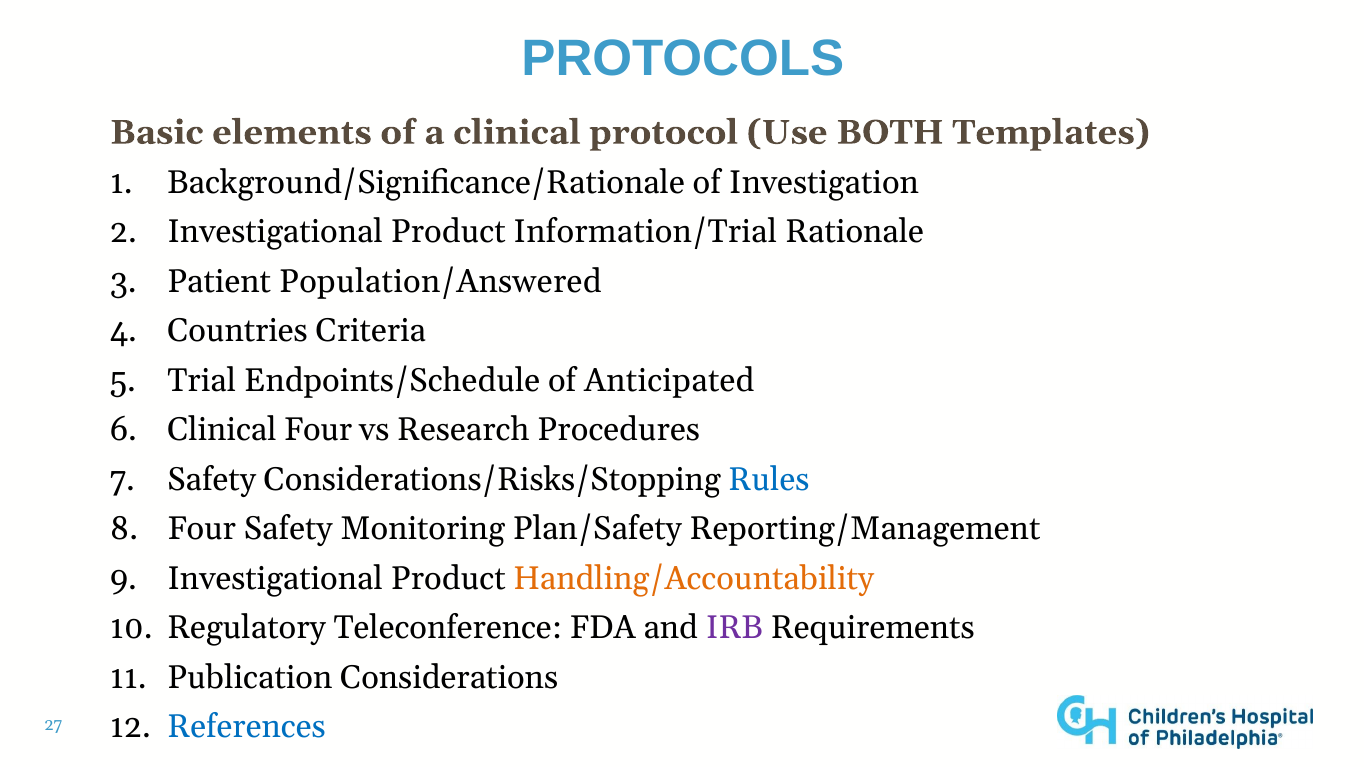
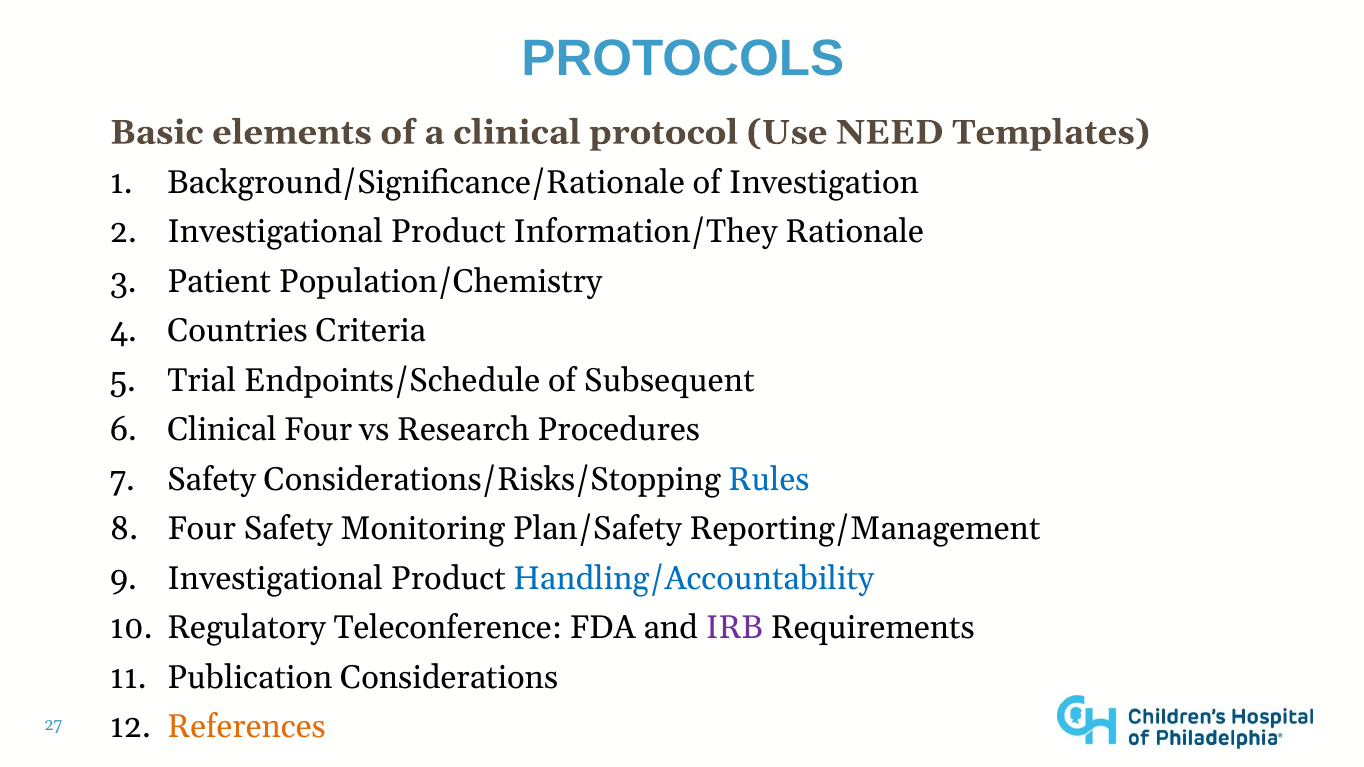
BOTH: BOTH -> NEED (890, 132)
Information/Trial: Information/Trial -> Information/They (645, 232)
Population/Answered: Population/Answered -> Population/Chemistry (440, 282)
Anticipated: Anticipated -> Subsequent (669, 381)
Handling/Accountability colour: orange -> blue (694, 579)
References colour: blue -> orange (247, 727)
